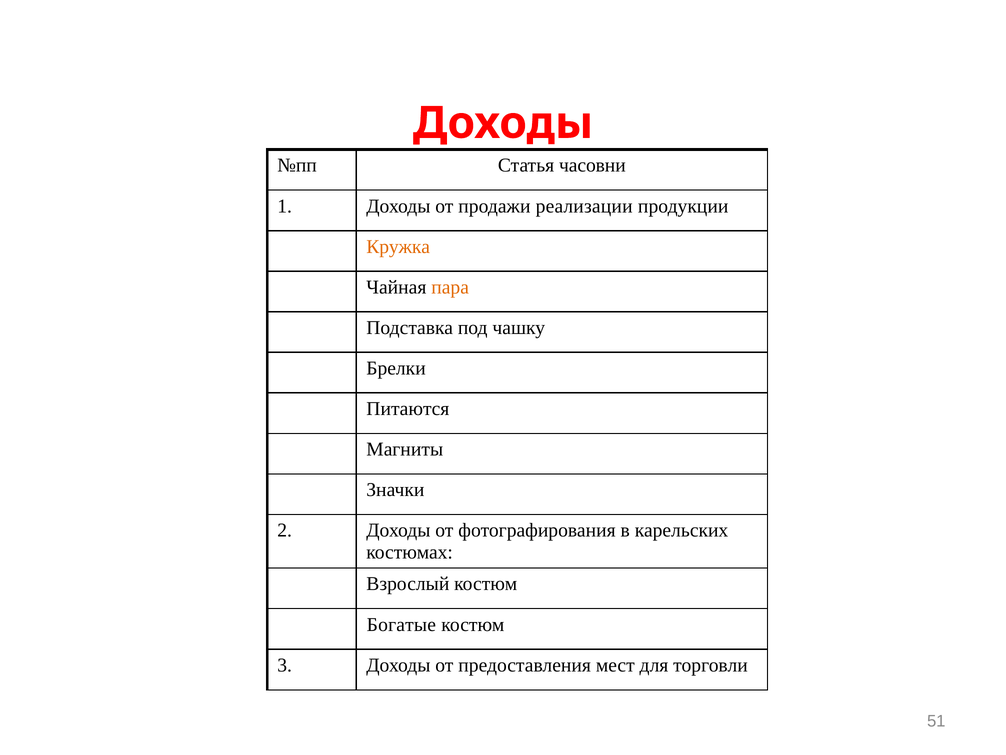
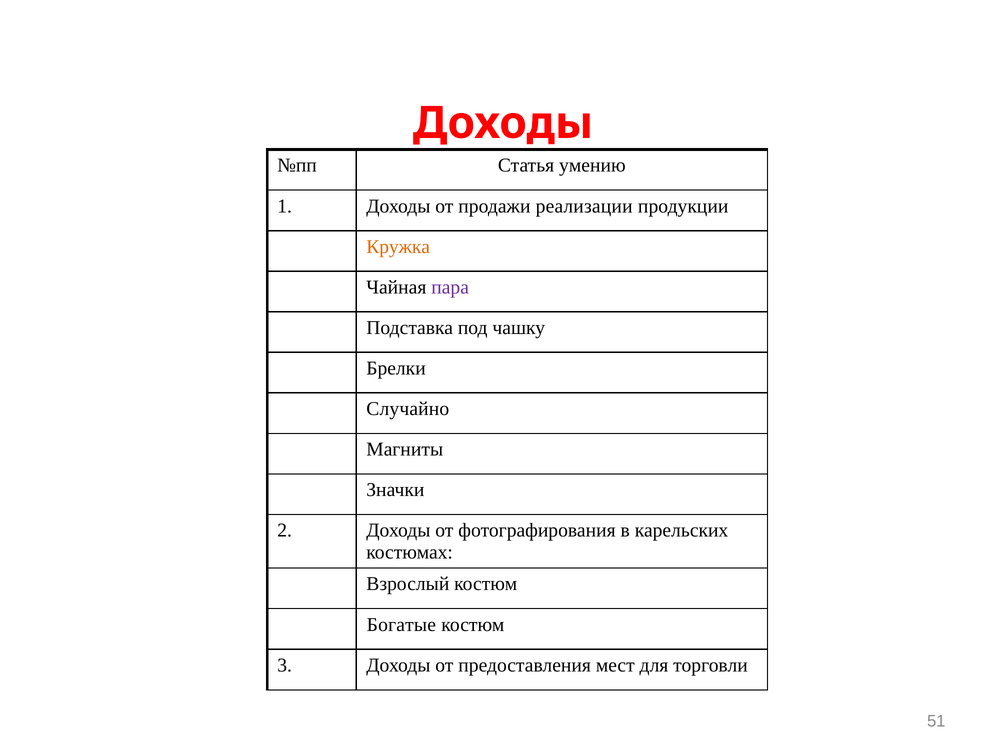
часовни: часовни -> умению (592, 165)
пара colour: orange -> purple (450, 287)
Питаются: Питаются -> Случайно (408, 409)
